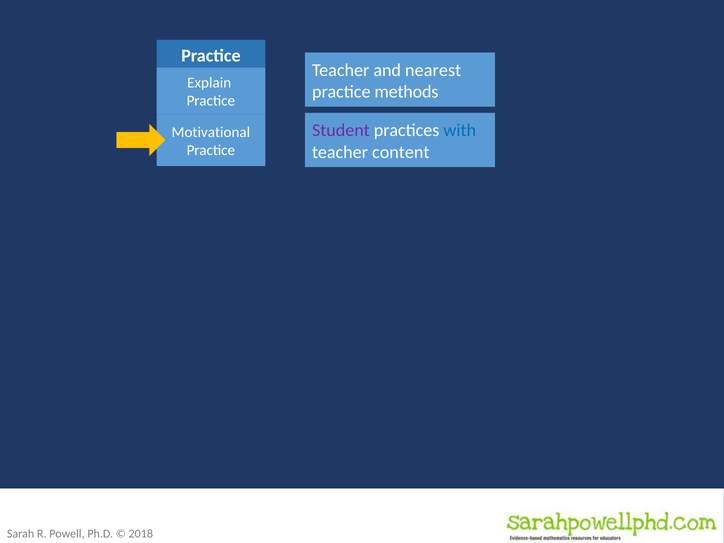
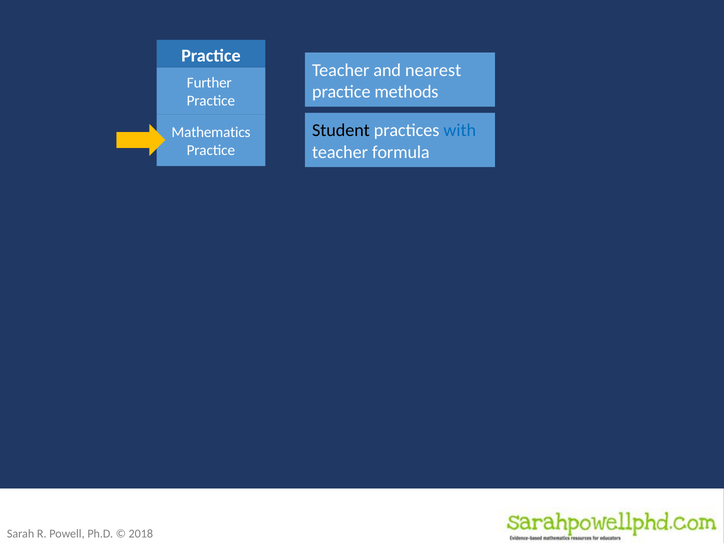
Explain: Explain -> Further (209, 83)
Student colour: purple -> black (341, 130)
Motivational: Motivational -> Mathematics (211, 132)
content: content -> formula (401, 152)
